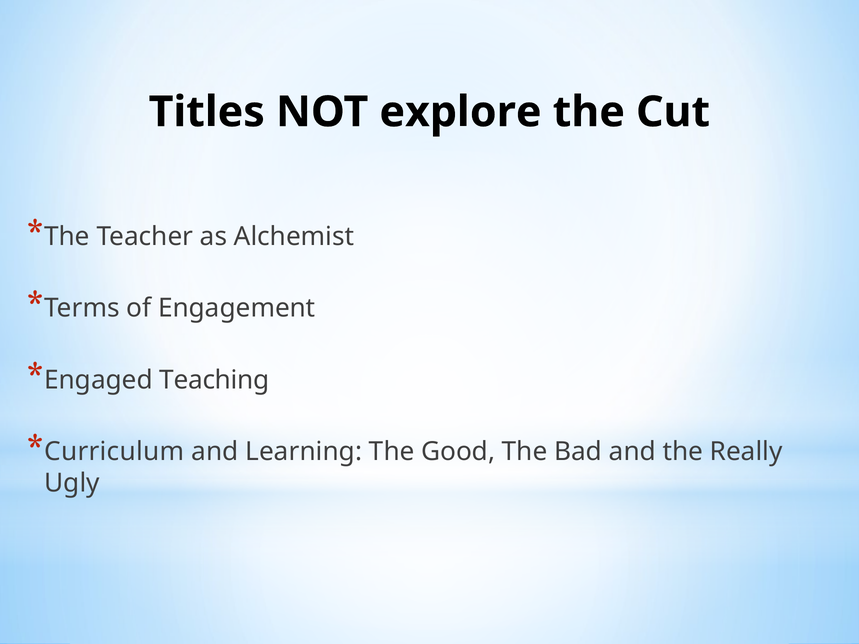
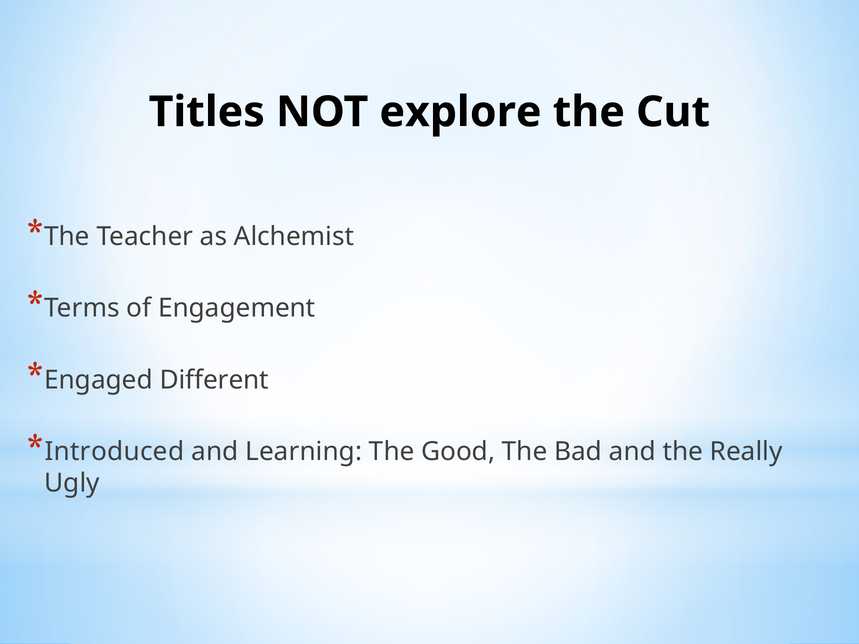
Teaching: Teaching -> Different (214, 380)
Curriculum: Curriculum -> Introduced (114, 452)
